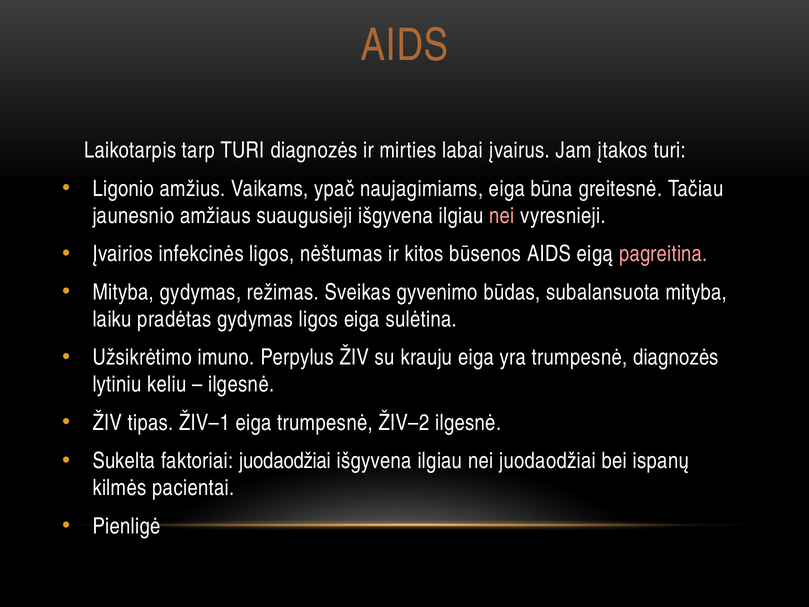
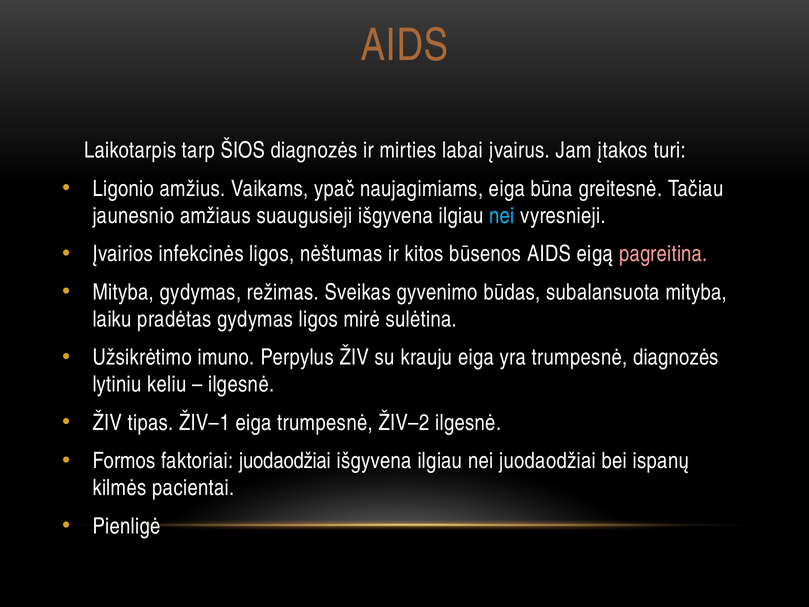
tarp TURI: TURI -> ŠIOS (243, 150)
nei colour: pink -> light blue (502, 216)
ligos eiga: eiga -> mirė (362, 319)
Sukelta: Sukelta -> Formos (124, 461)
